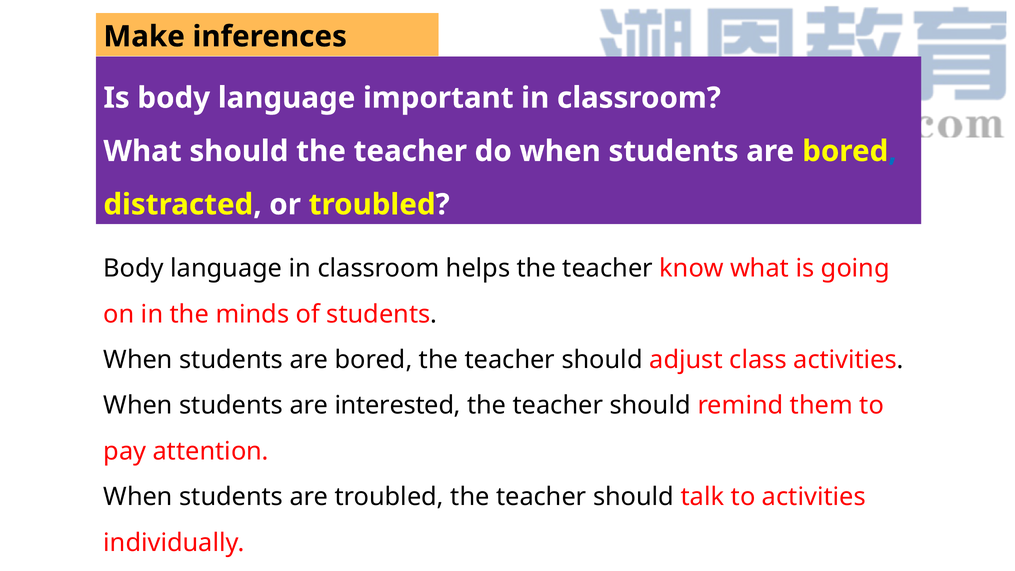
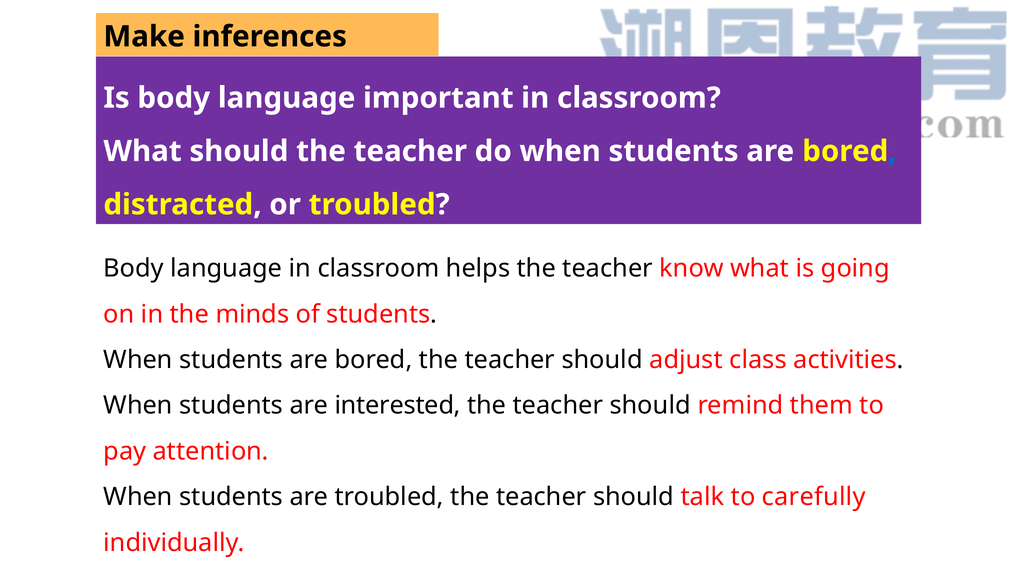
to activities: activities -> carefully (814, 497)
